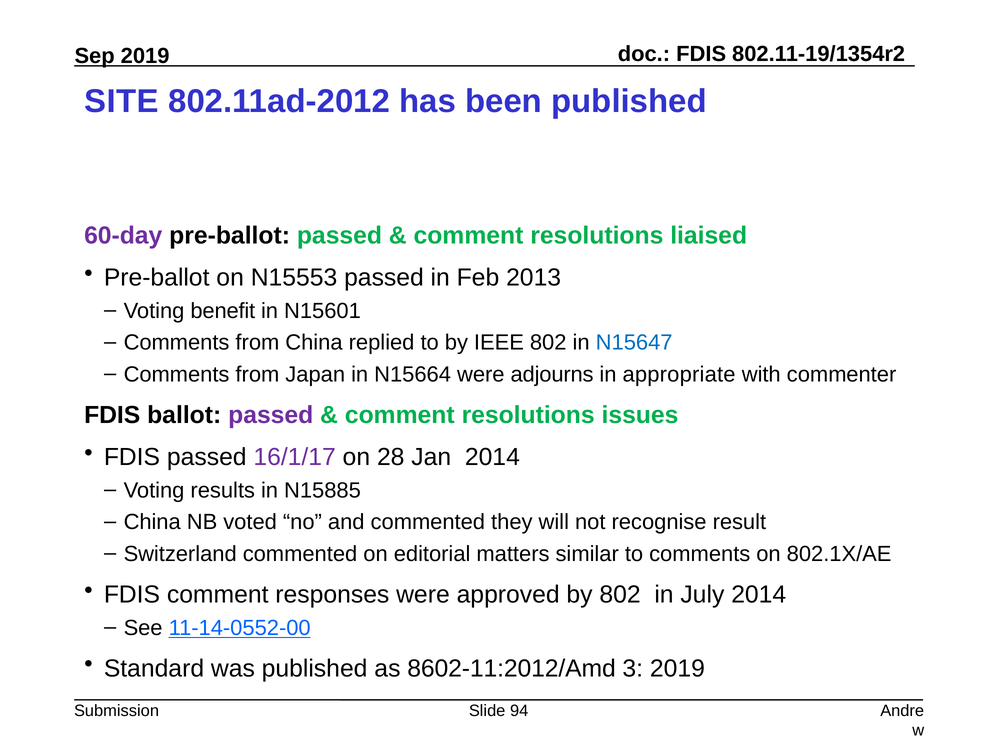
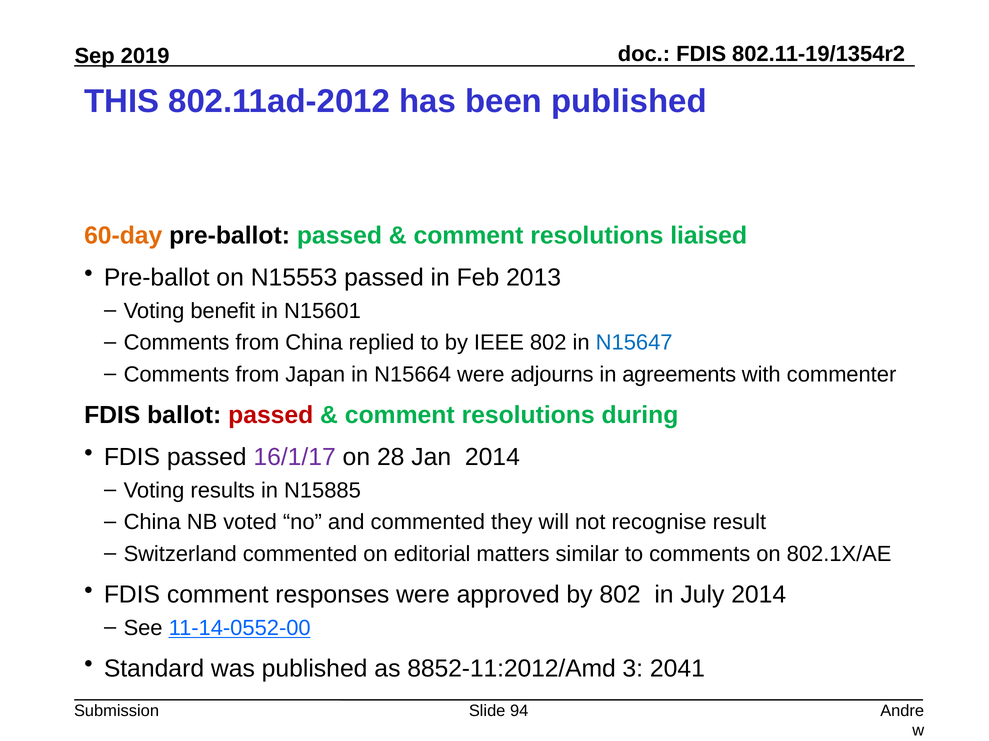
SITE: SITE -> THIS (122, 101)
60-day colour: purple -> orange (123, 236)
appropriate: appropriate -> agreements (679, 375)
passed colour: purple -> red (271, 415)
issues: issues -> during (640, 415)
8602-11:2012/Amd: 8602-11:2012/Amd -> 8852-11:2012/Amd (512, 669)
3 2019: 2019 -> 2041 (677, 669)
